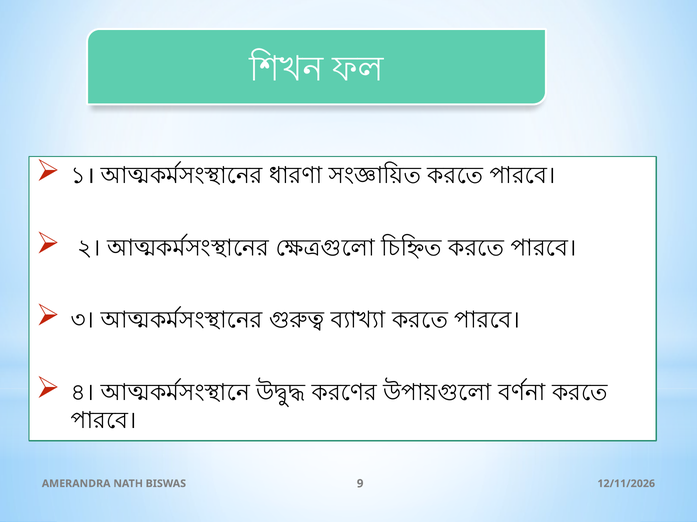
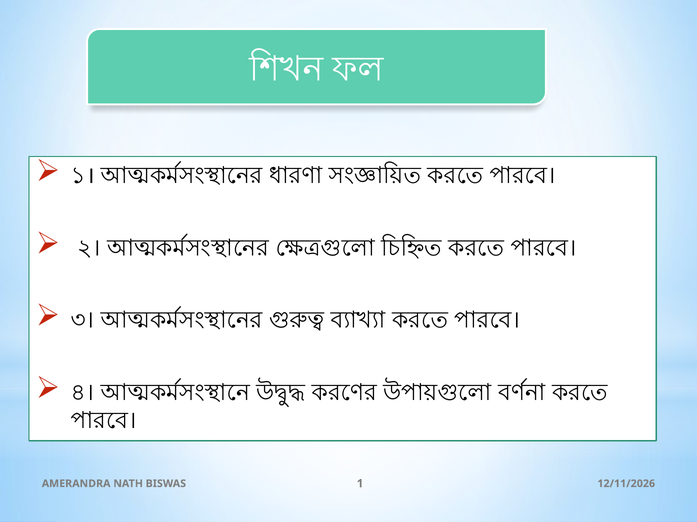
9: 9 -> 1 (360, 484)
